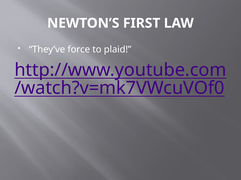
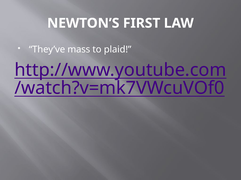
force: force -> mass (79, 50)
